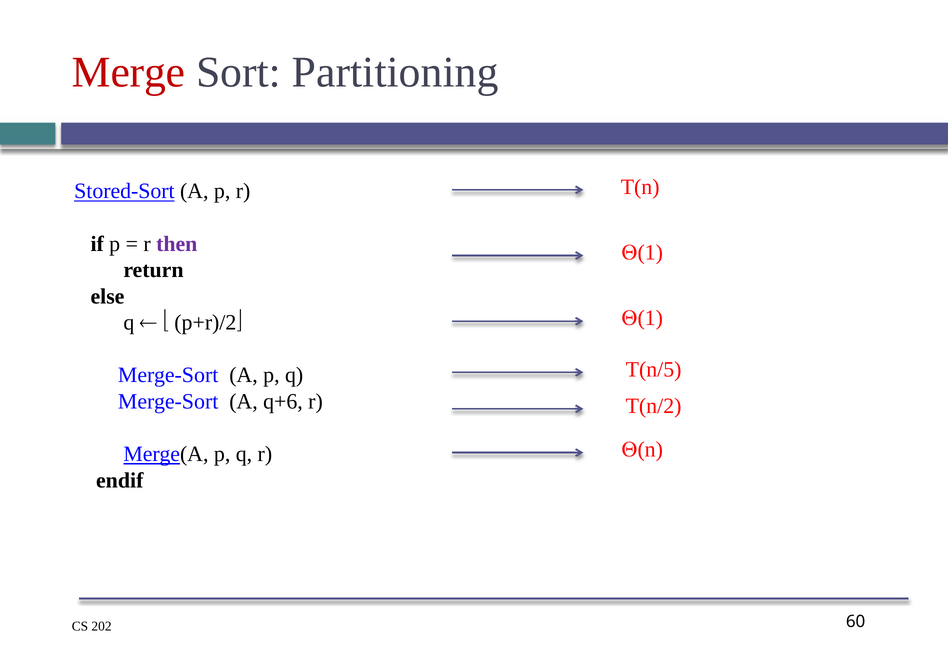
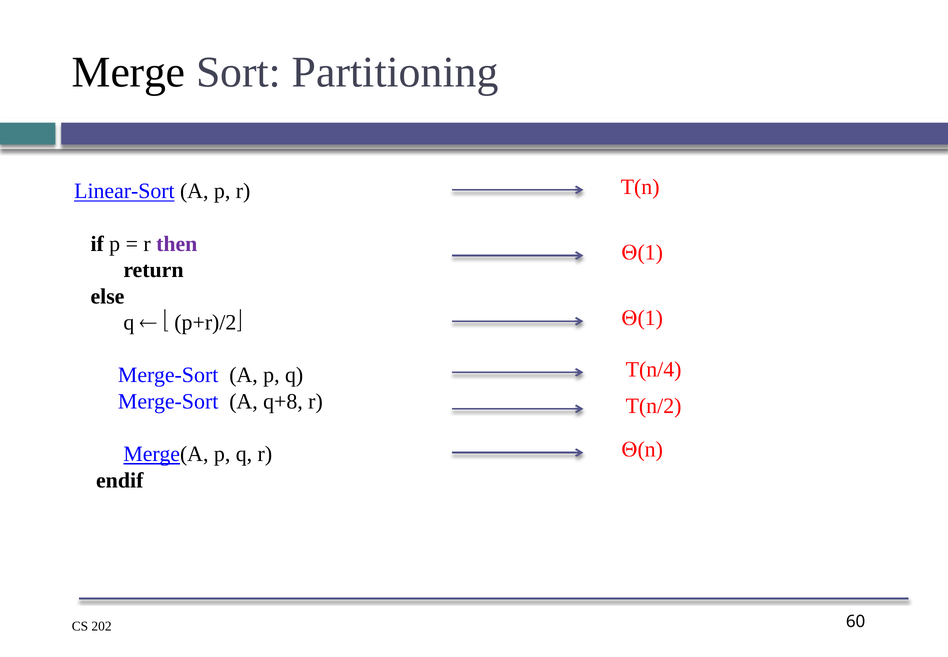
Merge colour: red -> black (129, 72)
Stored-Sort: Stored-Sort -> Linear-Sort (124, 191)
T(n/5: T(n/5 -> T(n/4 (654, 369)
q+6: q+6 -> q+8 (283, 401)
